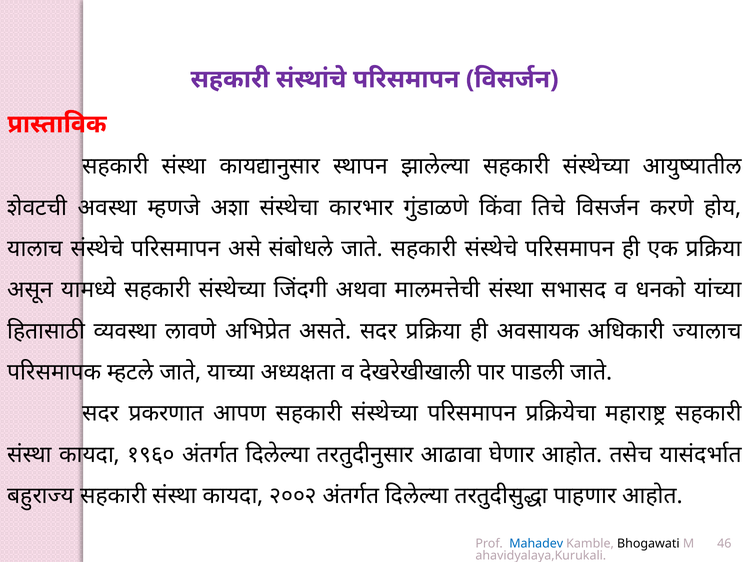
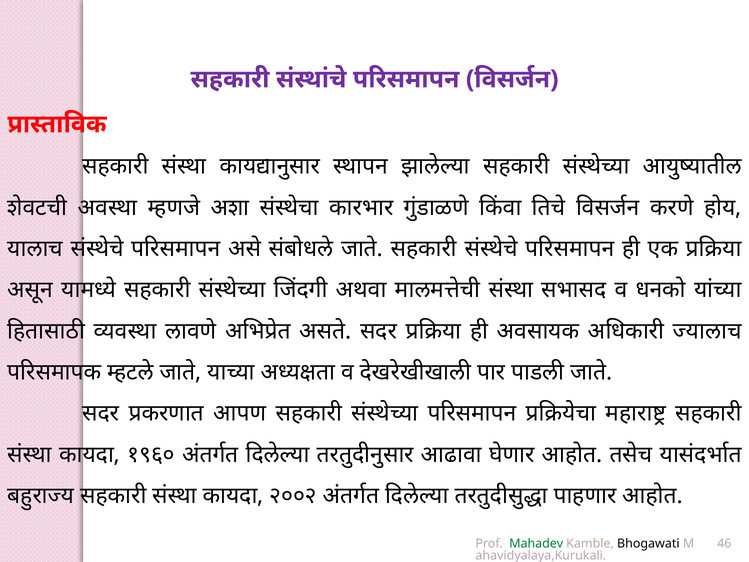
Mahadev colour: blue -> green (536, 543)
